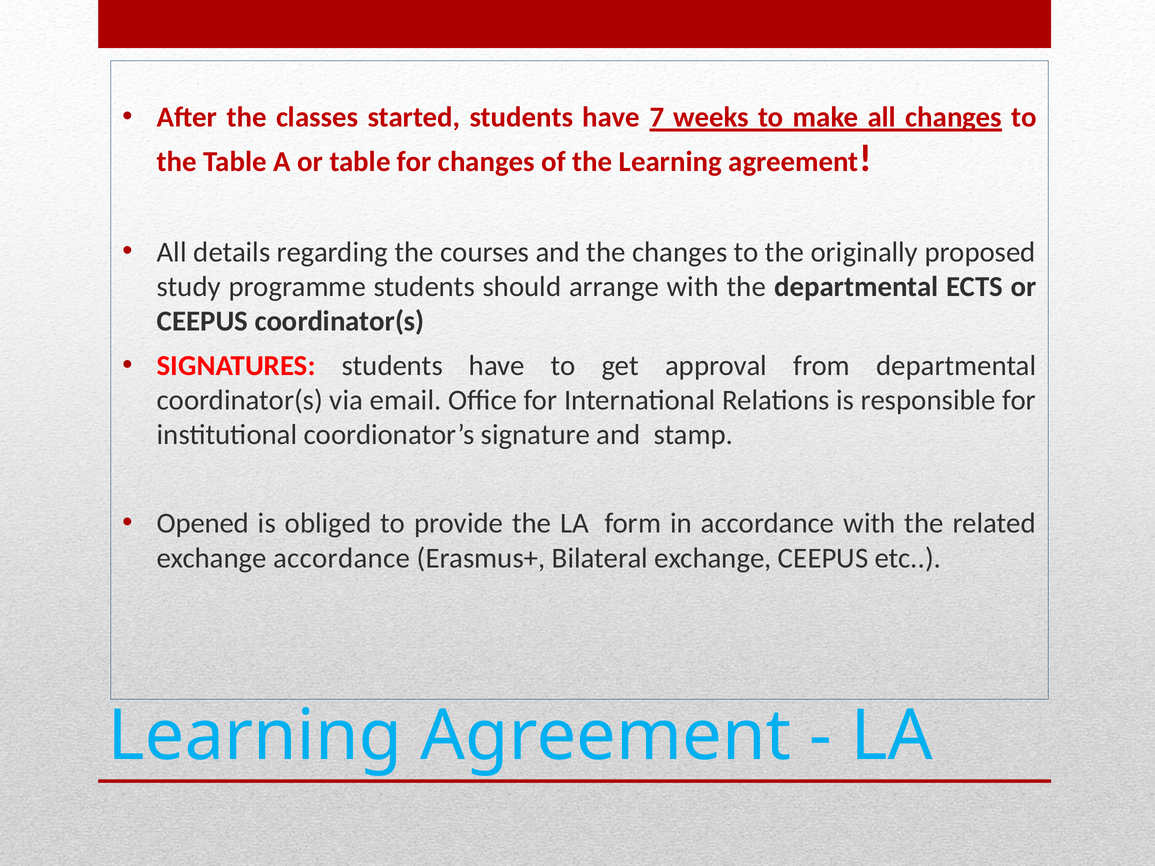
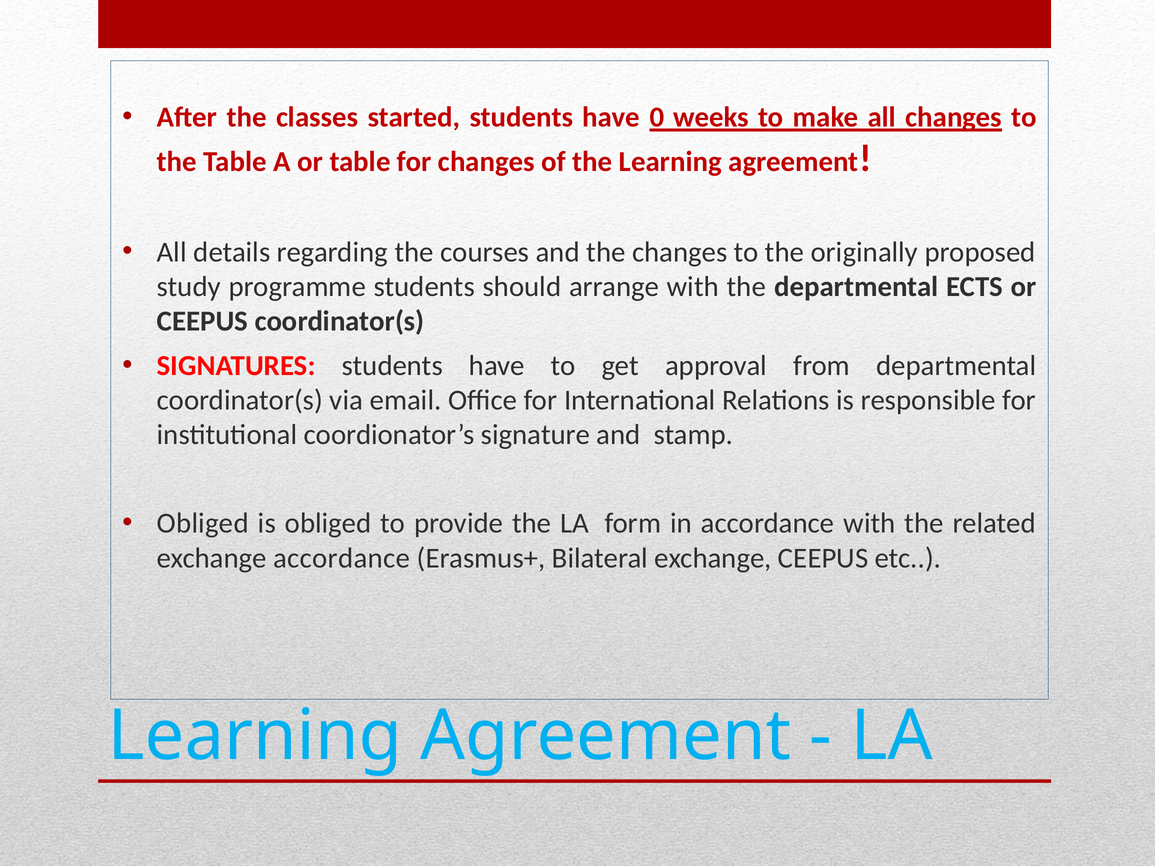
7: 7 -> 0 (657, 117)
Opened: Opened -> Obliged (203, 524)
